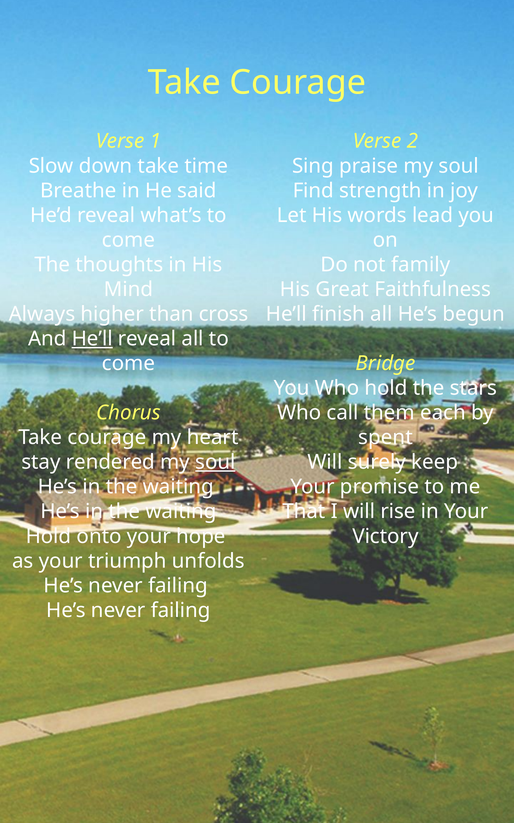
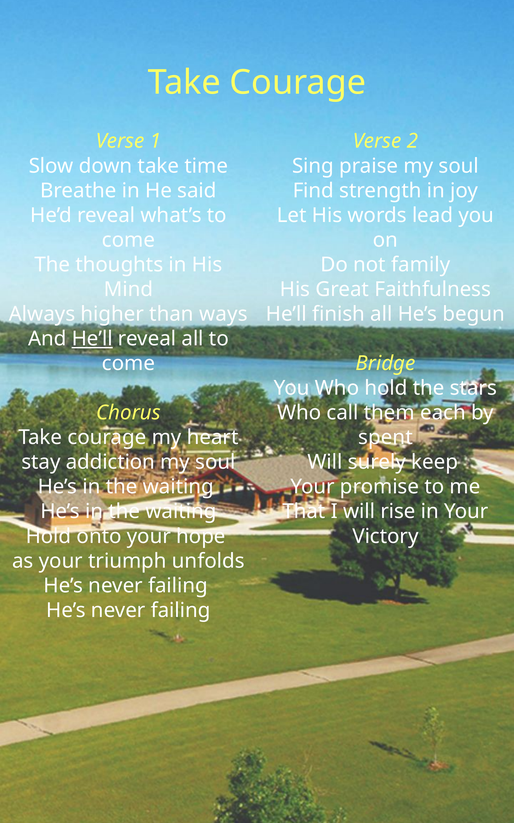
cross: cross -> ways (223, 314)
rendered: rendered -> addiction (110, 462)
soul underline: present -> none (215, 462)
